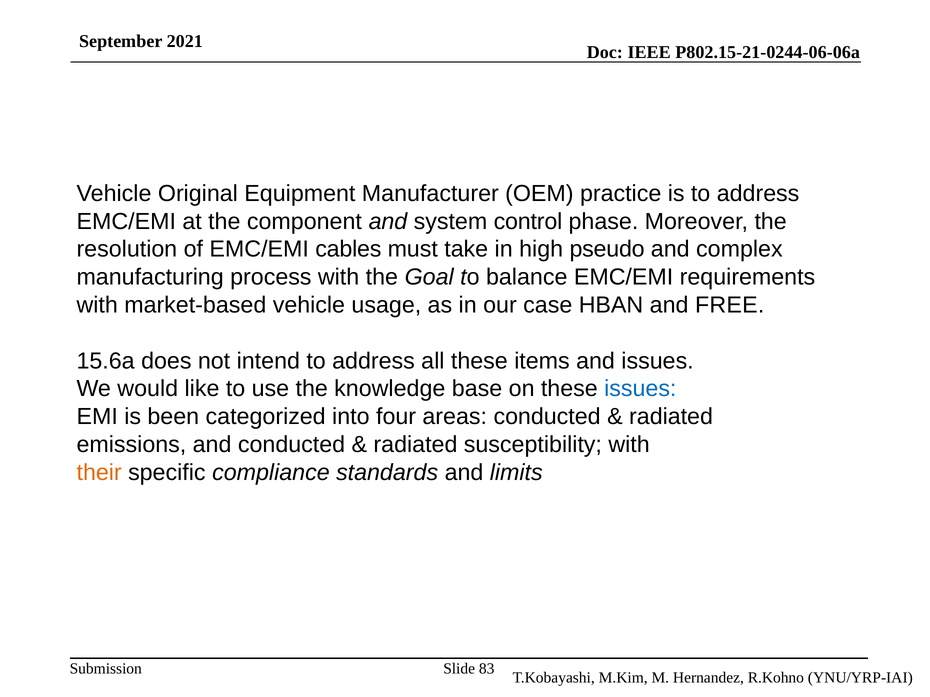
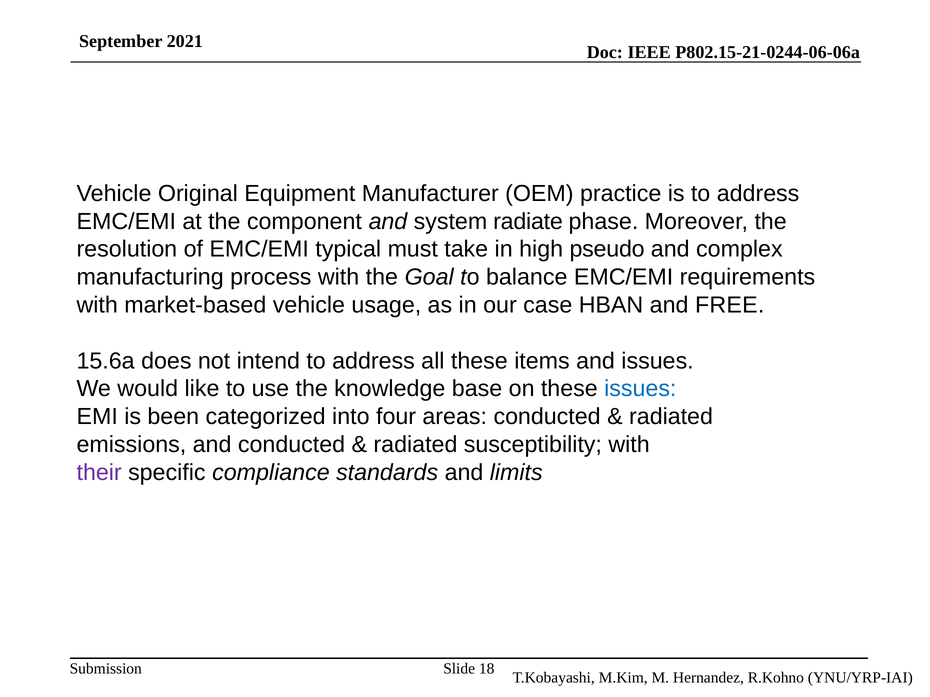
control: control -> radiate (528, 222)
cables: cables -> typical (348, 250)
their colour: orange -> purple (99, 473)
83: 83 -> 18 (487, 669)
